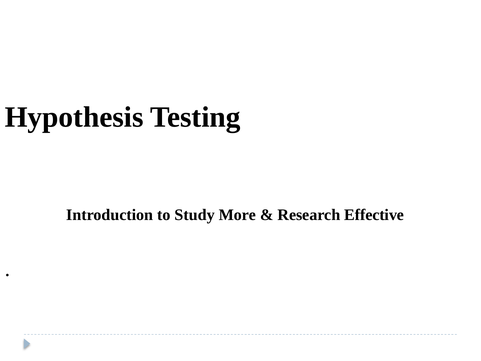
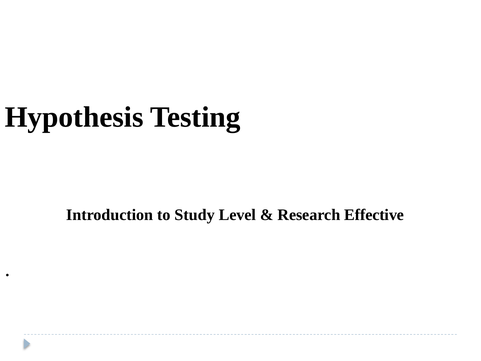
More: More -> Level (237, 215)
